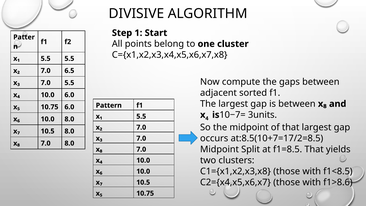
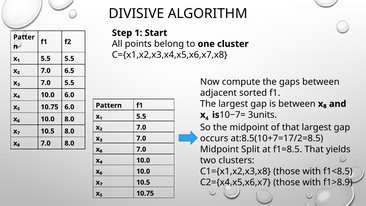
f1>8.6: f1>8.6 -> f1>8.9 (338, 182)
